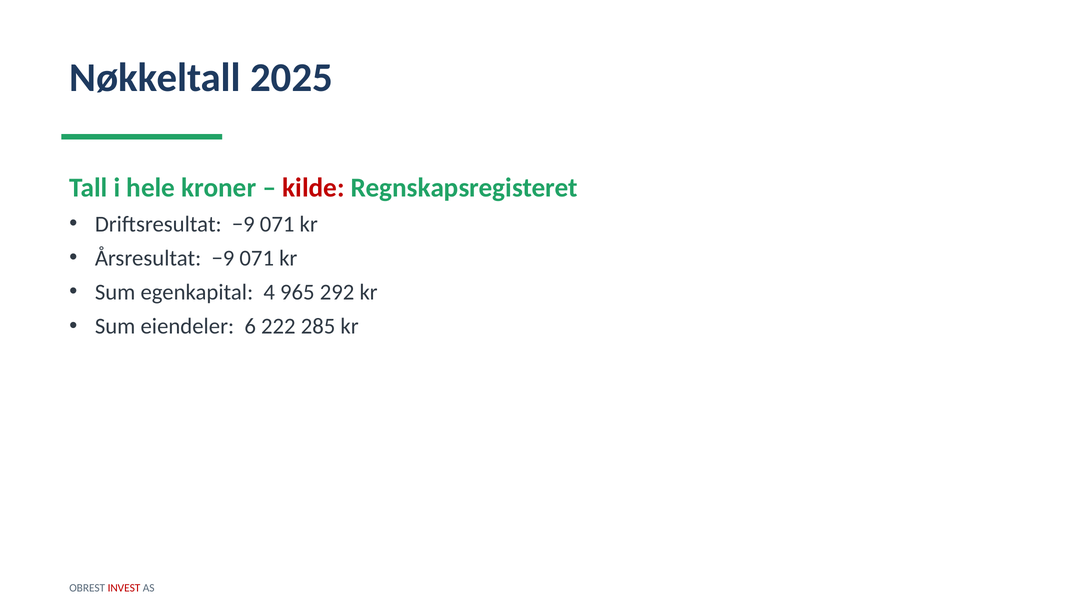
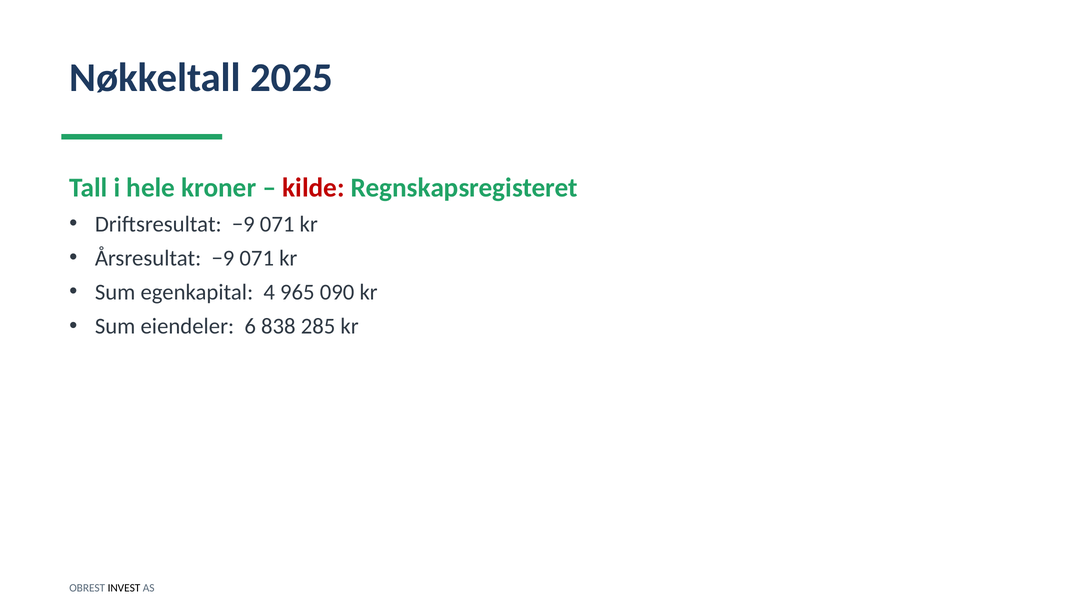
292: 292 -> 090 (337, 292)
222: 222 -> 838 (278, 326)
INVEST colour: red -> black (124, 588)
